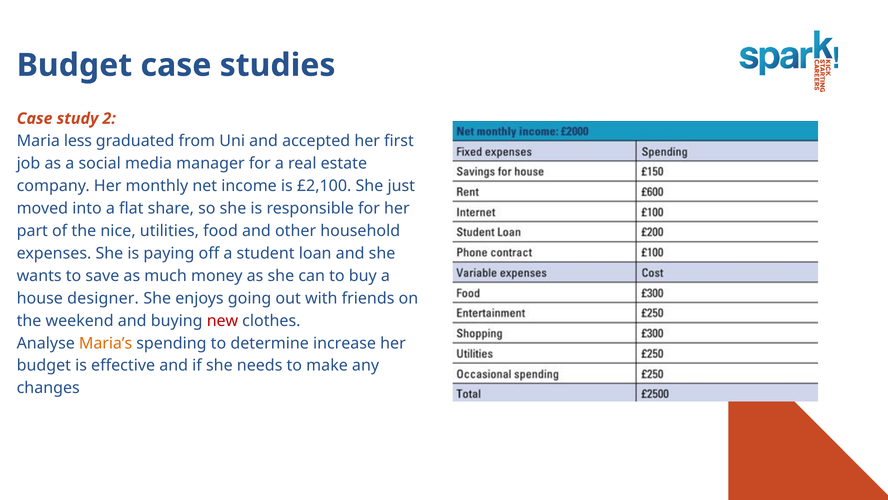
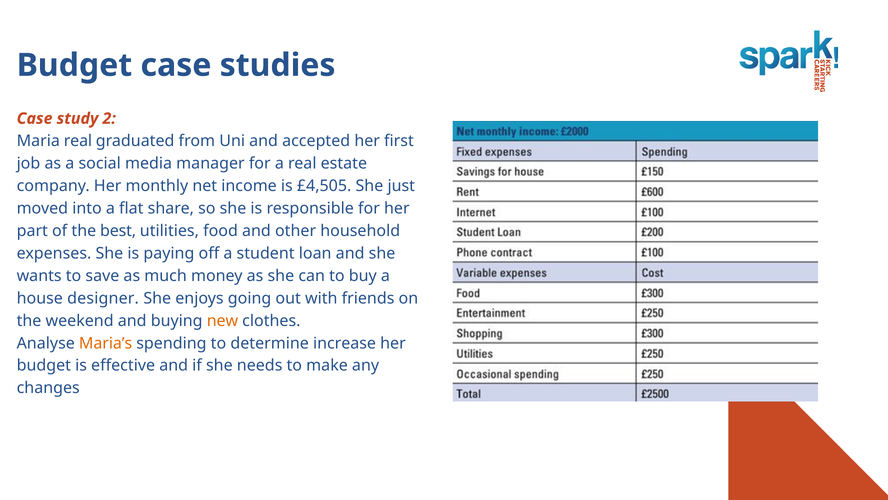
Maria less: less -> real (78, 141)
£2,100: £2,100 -> £4,505 (324, 186)
nice: nice -> best (118, 231)
new colour: red -> orange (222, 320)
